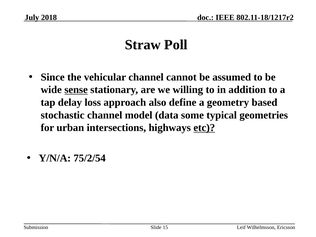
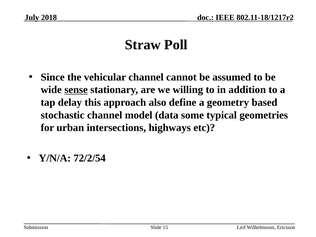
loss: loss -> this (93, 102)
etc underline: present -> none (204, 128)
75/2/54: 75/2/54 -> 72/2/54 (90, 158)
